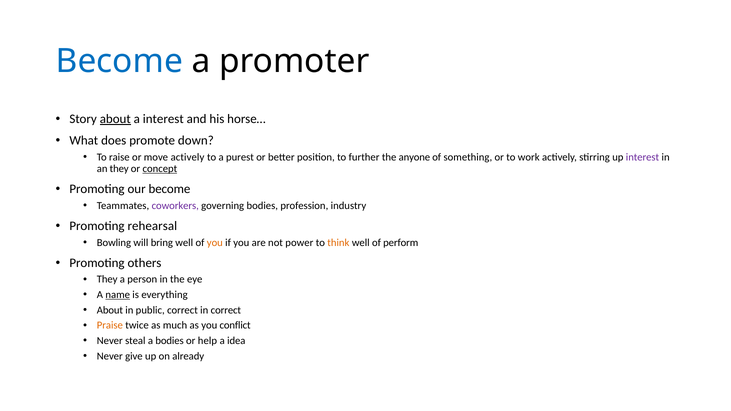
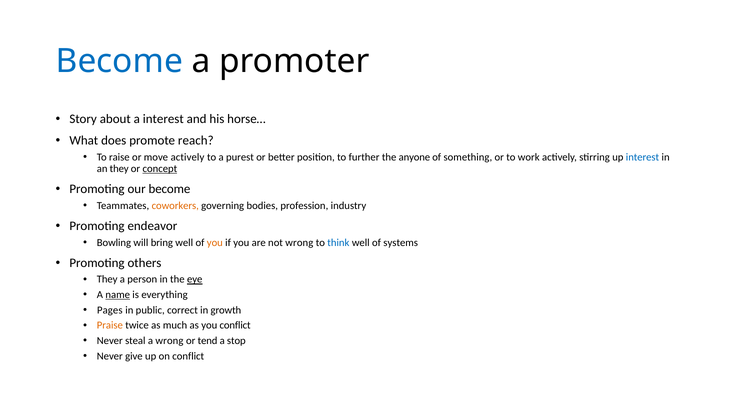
about underline: present -> none (115, 119)
down: down -> reach (196, 141)
interest colour: purple -> blue (643, 157)
coworkers colour: purple -> orange (175, 206)
rehearsal: rehearsal -> endeavor (152, 226)
not power: power -> wrong (299, 243)
think colour: orange -> blue (338, 243)
perform: perform -> systems (401, 243)
eye underline: none -> present (195, 280)
About: About -> Pages (110, 310)
in correct: correct -> growth (226, 310)
a bodies: bodies -> wrong (169, 341)
help: help -> tend (208, 341)
idea: idea -> stop (236, 341)
on already: already -> conflict (188, 356)
